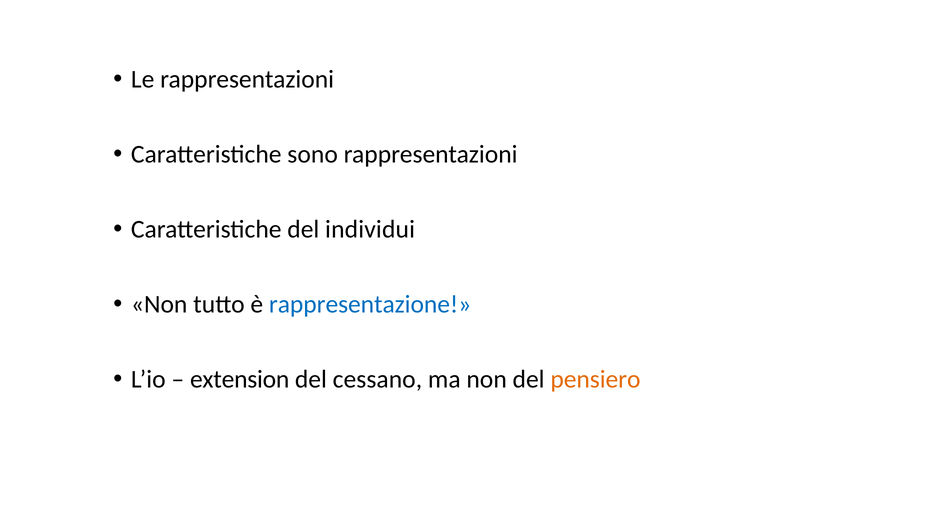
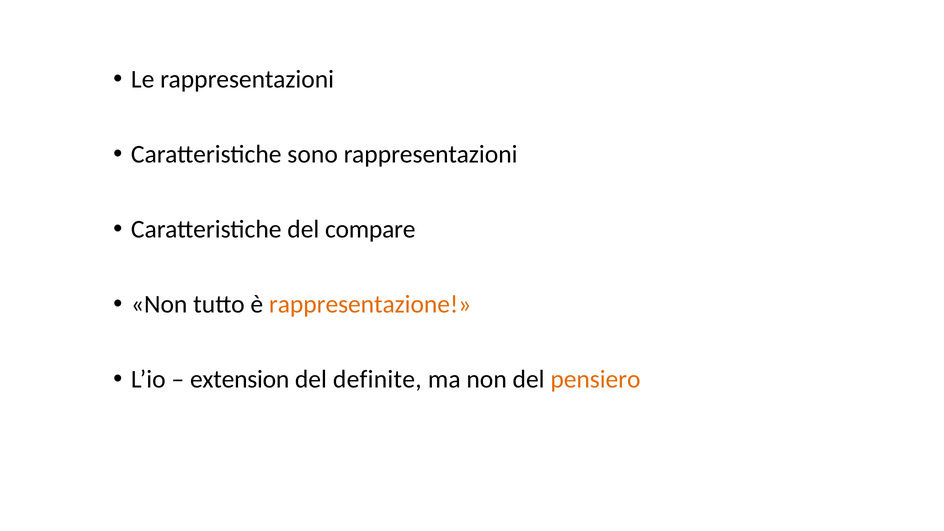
individui: individui -> compare (370, 229)
rappresentazione colour: blue -> orange (370, 305)
cessano: cessano -> definite (377, 380)
